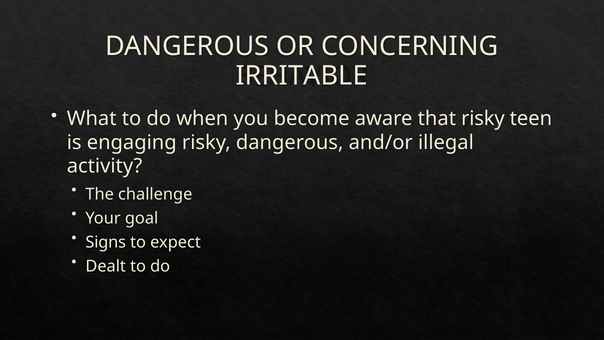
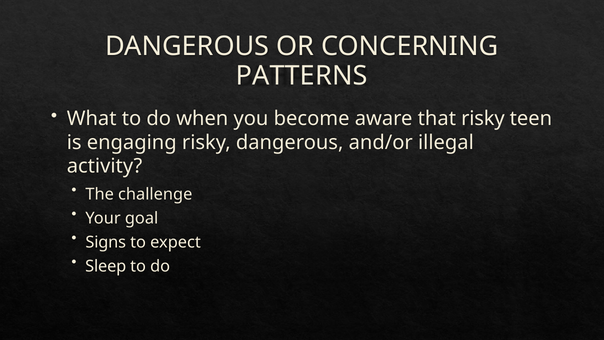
IRRITABLE: IRRITABLE -> PATTERNS (302, 76)
Dealt: Dealt -> Sleep (106, 266)
